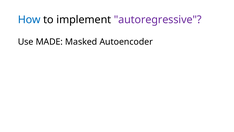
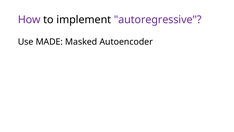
How colour: blue -> purple (29, 20)
